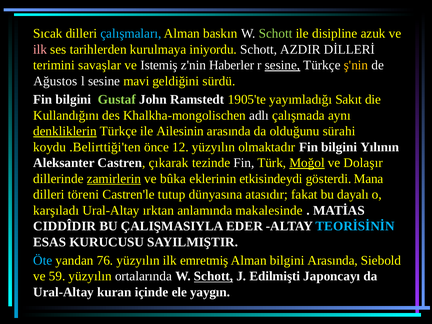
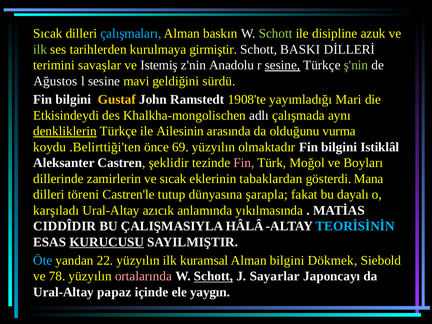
ilk colour: pink -> light green (40, 49)
iniyordu: iniyordu -> girmiştir (213, 49)
AZDIR: AZDIR -> BASKI (300, 49)
Haberler: Haberler -> Anadolu (232, 65)
ş'nin colour: yellow -> light green (356, 65)
Gustaf colour: light green -> yellow (117, 99)
1905'te: 1905'te -> 1908'te (247, 99)
Sakıt: Sakıt -> Mari (349, 99)
Kullandığını: Kullandığını -> Etkisindeydi (66, 115)
sürahi: sürahi -> vurma (339, 131)
12: 12 -> 69 (180, 147)
Yılının: Yılının -> Istiklâl (380, 147)
çıkarak: çıkarak -> şeklidir (169, 163)
Fin colour: white -> pink (244, 163)
Moğol underline: present -> none (307, 163)
Dolaşır: Dolaşır -> Boyları (363, 163)
zamirlerin underline: present -> none (114, 179)
ve bûka: bûka -> sıcak (173, 179)
etkisindeydi: etkisindeydi -> tabaklardan (271, 179)
atasıdır: atasıdır -> şarapla (267, 195)
ırktan: ırktan -> azıcık (158, 210)
makalesinde: makalesinde -> yıkılmasında (269, 210)
EDER: EDER -> HÂLÂ (245, 226)
KURUCUSU underline: none -> present (107, 242)
76: 76 -> 22 (105, 260)
emretmiş: emretmiş -> kuramsal (204, 260)
bilgini Arasında: Arasında -> Dökmek (333, 260)
59: 59 -> 78 (57, 276)
ortalarında colour: white -> pink (143, 276)
Edilmişti: Edilmişti -> Sayarlar (275, 276)
kuran: kuran -> papaz (114, 292)
